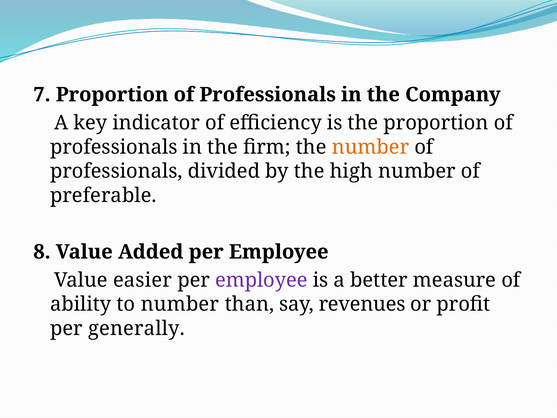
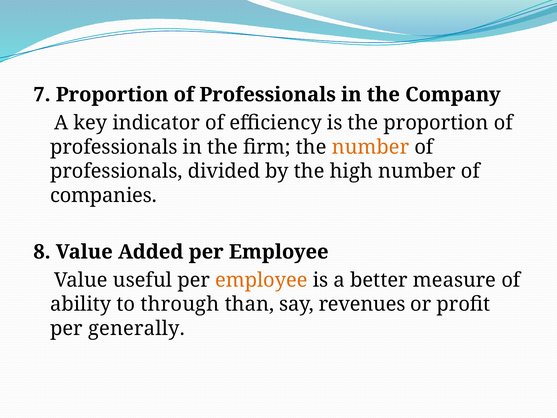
preferable: preferable -> companies (103, 195)
easier: easier -> useful (143, 280)
employee colour: purple -> orange (261, 280)
to number: number -> through (180, 304)
